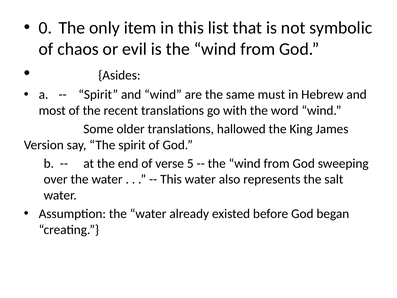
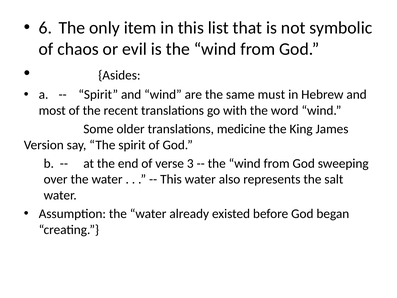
0: 0 -> 6 (45, 28)
hallowed: hallowed -> medicine (241, 129)
5: 5 -> 3 (190, 163)
